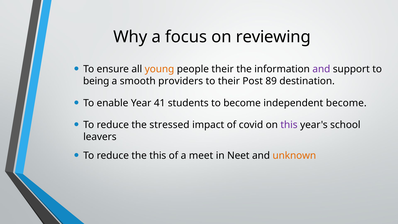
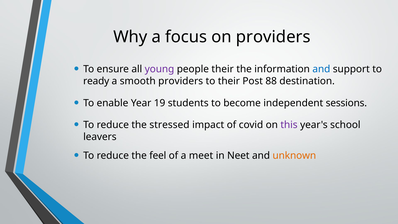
on reviewing: reviewing -> providers (273, 37)
young colour: orange -> purple (159, 69)
and colour: purple -> blue (321, 69)
being: being -> ready (96, 81)
89: 89 -> 88 (271, 81)
41: 41 -> 19 (160, 103)
independent become: become -> sessions (346, 103)
the this: this -> feel (158, 156)
